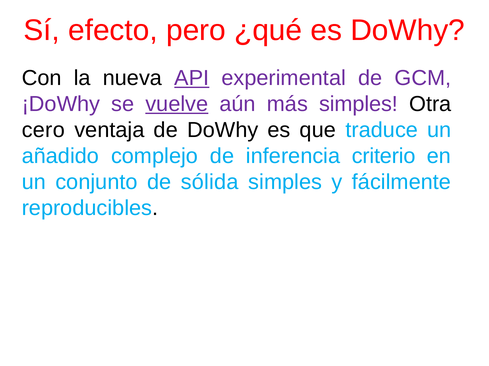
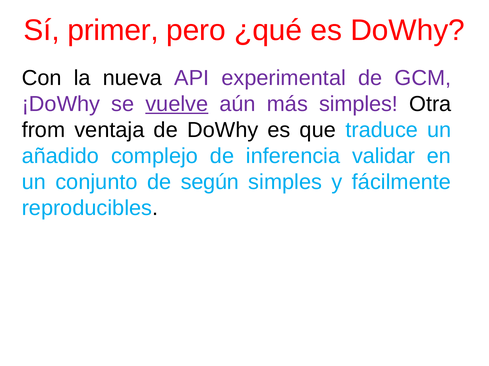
efecto: efecto -> primer (113, 30)
API underline: present -> none (192, 78)
cero: cero -> from (43, 130)
criterio: criterio -> validar (384, 156)
sólida: sólida -> según (210, 182)
